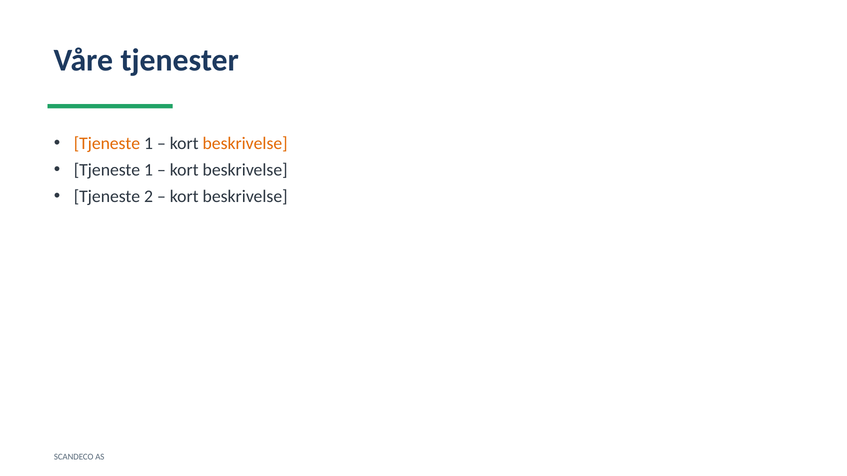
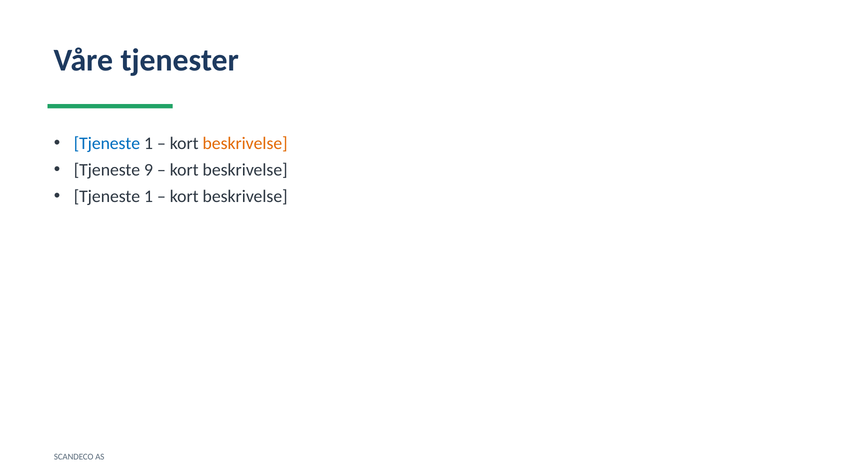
Tjeneste colour: orange -> blue (107, 143)
1: 1 -> 9 (148, 170)
2: 2 -> 1 (148, 196)
